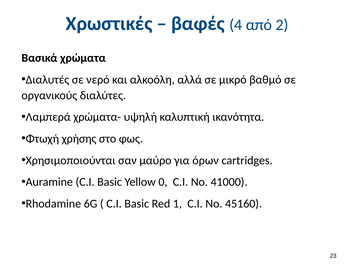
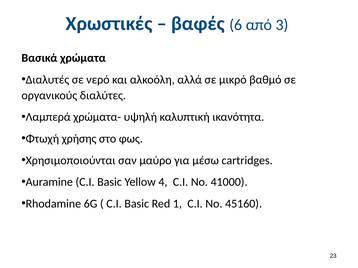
4: 4 -> 6 (236, 25)
2: 2 -> 3 (282, 25)
όρων: όρων -> μέσω (206, 161)
0: 0 -> 4 (163, 182)
